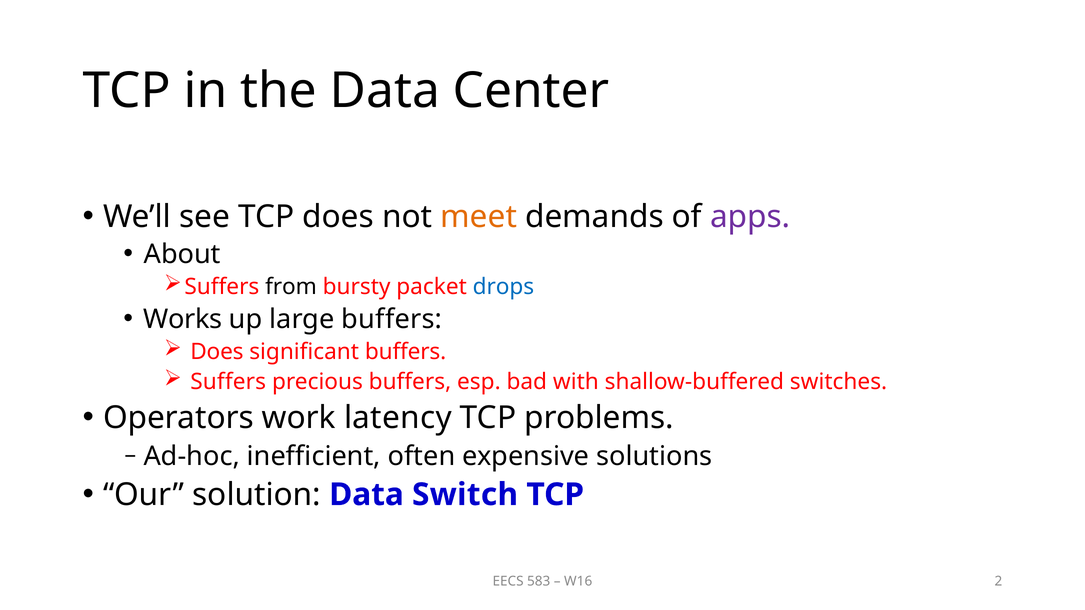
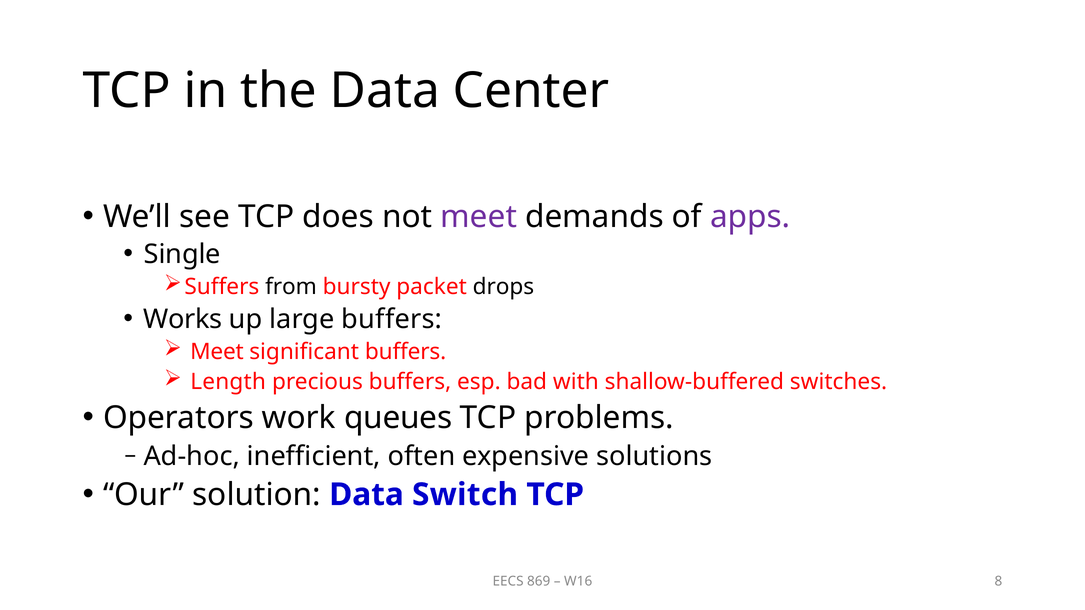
meet colour: orange -> purple (479, 217)
About: About -> Single (182, 254)
drops colour: blue -> black (503, 287)
Does: Does -> Meet (217, 352)
Suffers: Suffers -> Length (228, 382)
latency: latency -> queues (398, 418)
583: 583 -> 869 (539, 582)
2: 2 -> 8 (998, 582)
